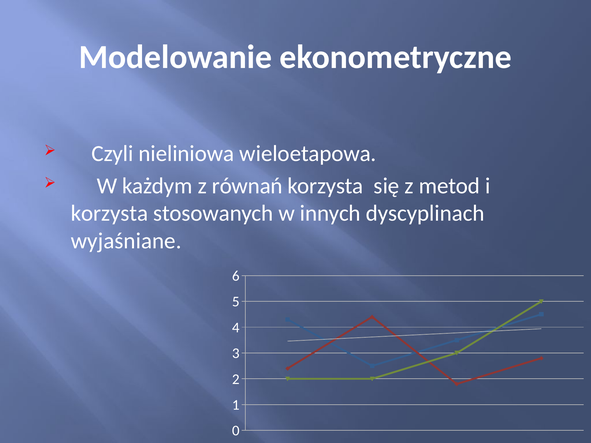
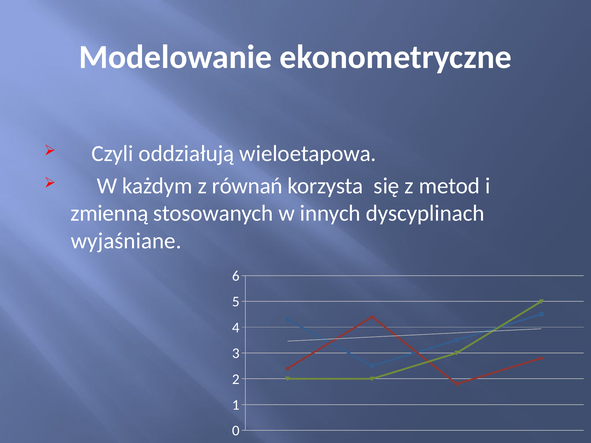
nieliniowa: nieliniowa -> oddziałują (186, 154)
korzysta: korzysta -> zmienną (110, 213)
